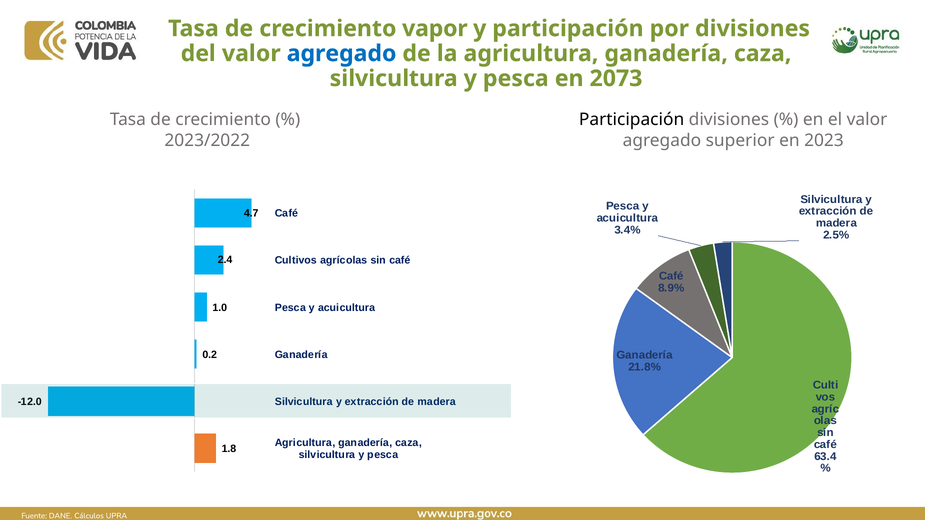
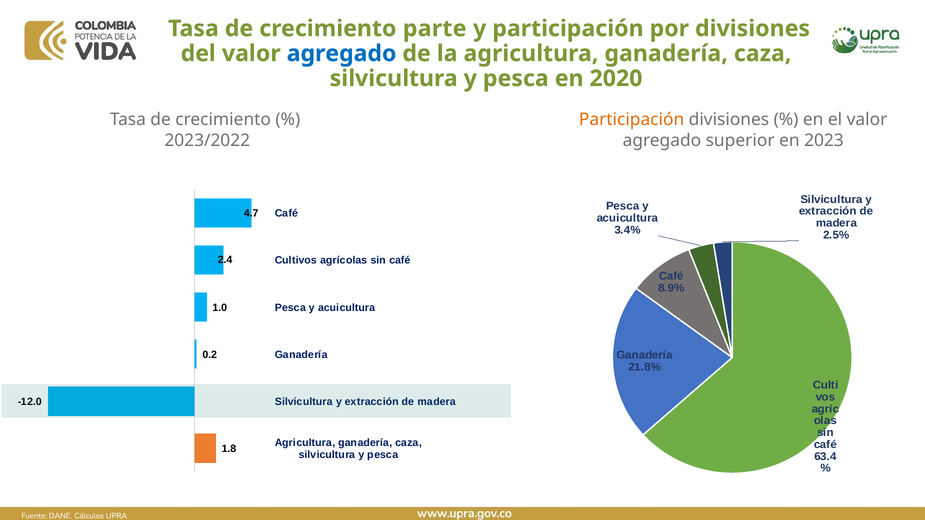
vapor: vapor -> parte (435, 29)
2073: 2073 -> 2020 (616, 79)
Participación colour: black -> orange (632, 120)
